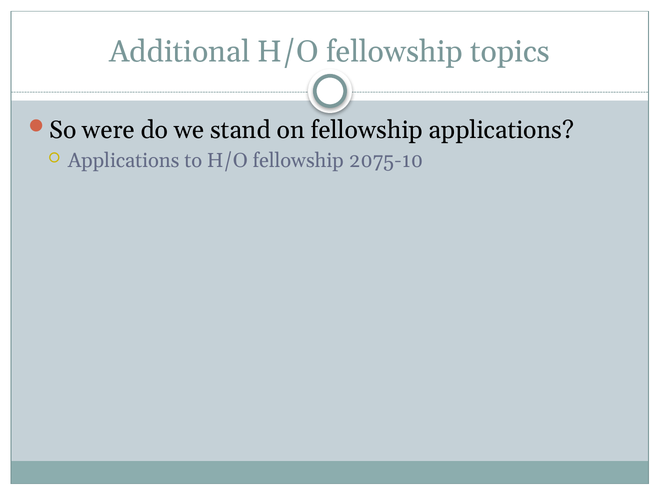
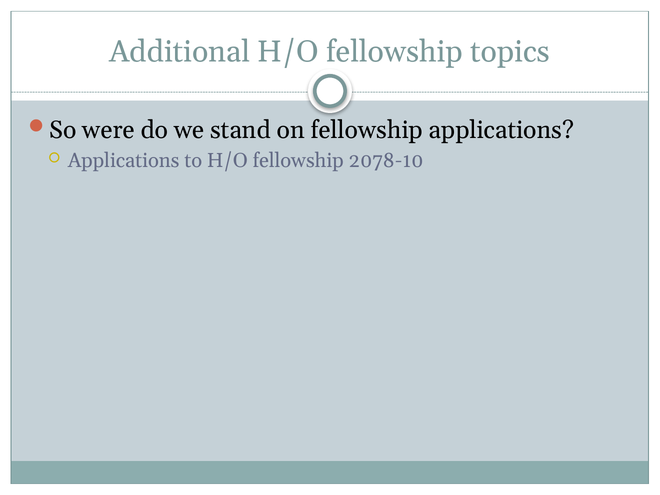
2075-10: 2075-10 -> 2078-10 (386, 161)
